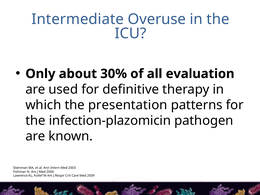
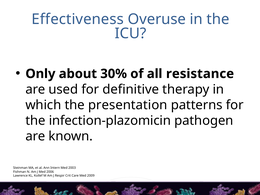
Intermediate: Intermediate -> Effectiveness (78, 19)
evaluation: evaluation -> resistance (200, 74)
